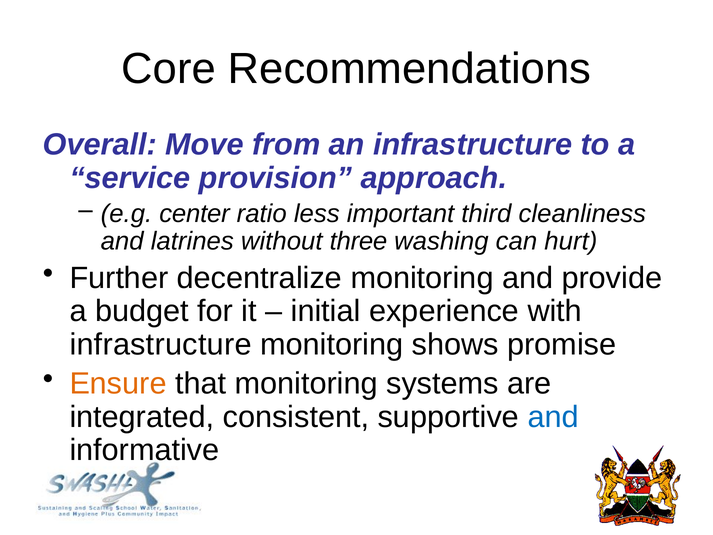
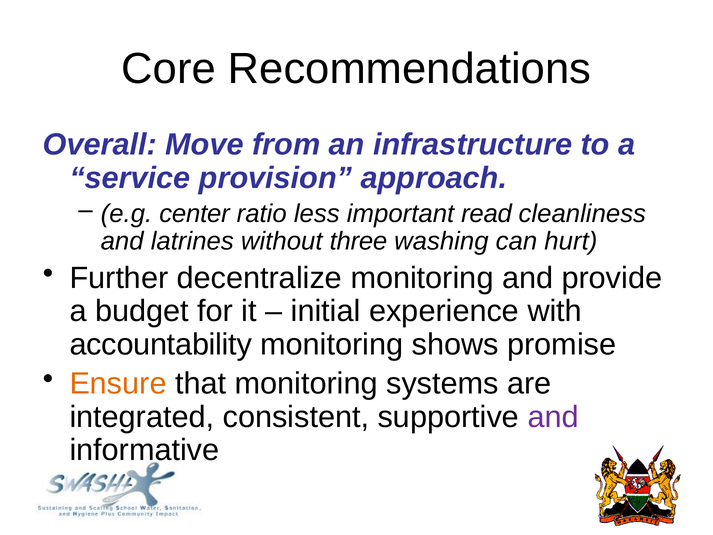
third: third -> read (487, 214)
infrastructure: infrastructure -> accountability (161, 344)
and colour: blue -> purple (553, 417)
